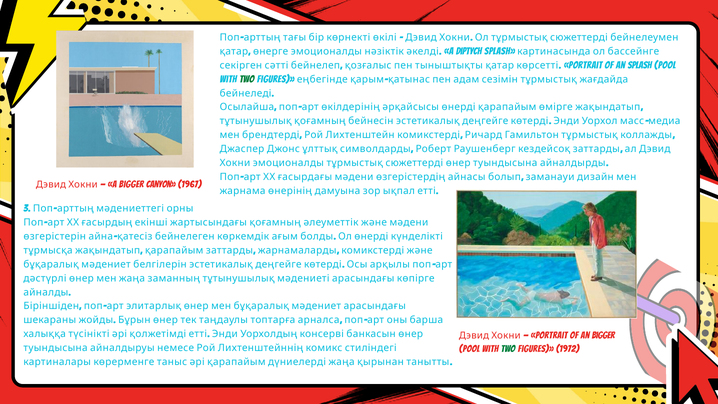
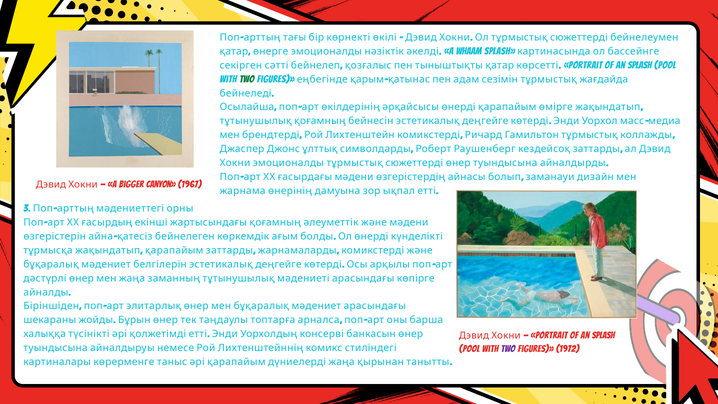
Diptych: Diptych -> Whaam (469, 51)
Bigger: Bigger -> Splash (603, 336)
Two colour: green -> purple (508, 349)
